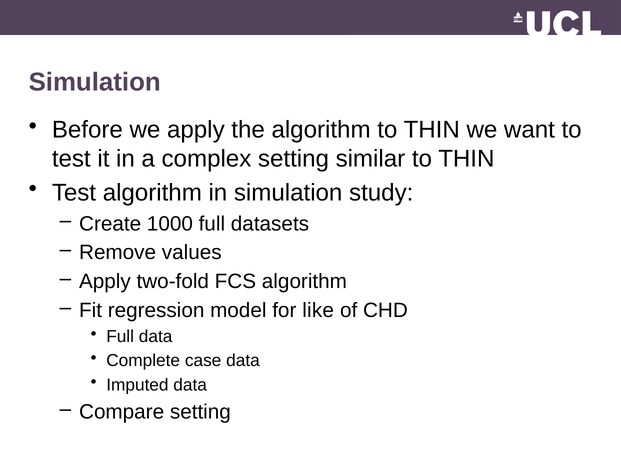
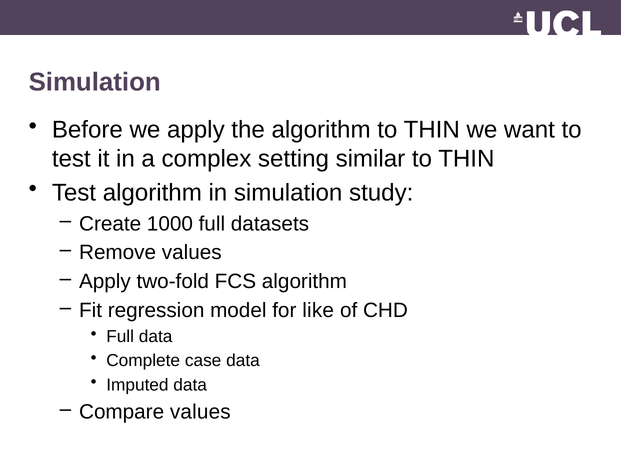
Compare setting: setting -> values (200, 412)
